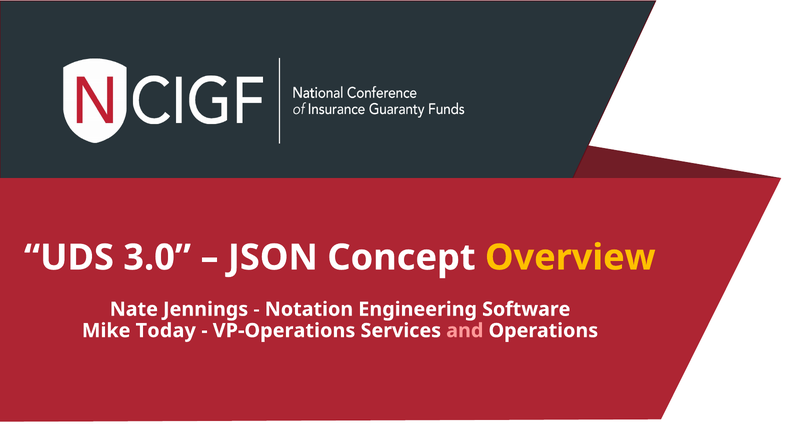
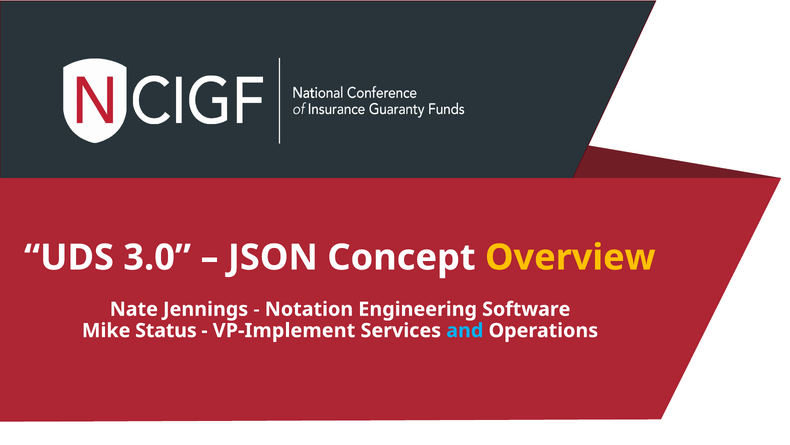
Today: Today -> Status (166, 330)
VP-Operations: VP-Operations -> VP-Implement (284, 330)
and colour: pink -> light blue (465, 330)
